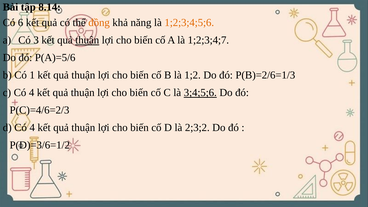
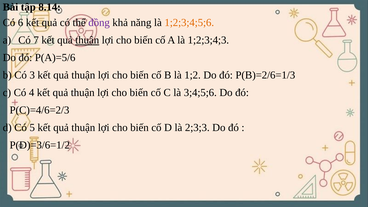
đồng colour: orange -> purple (99, 23)
3: 3 -> 7 (36, 40)
1;2;3;4;7: 1;2;3;4;7 -> 1;2;3;4;3 (208, 40)
1: 1 -> 3 (32, 75)
3;4;5;6 underline: present -> none (200, 93)
d Có 4: 4 -> 5 (32, 128)
2;3;2: 2;3;2 -> 2;3;3 (197, 128)
